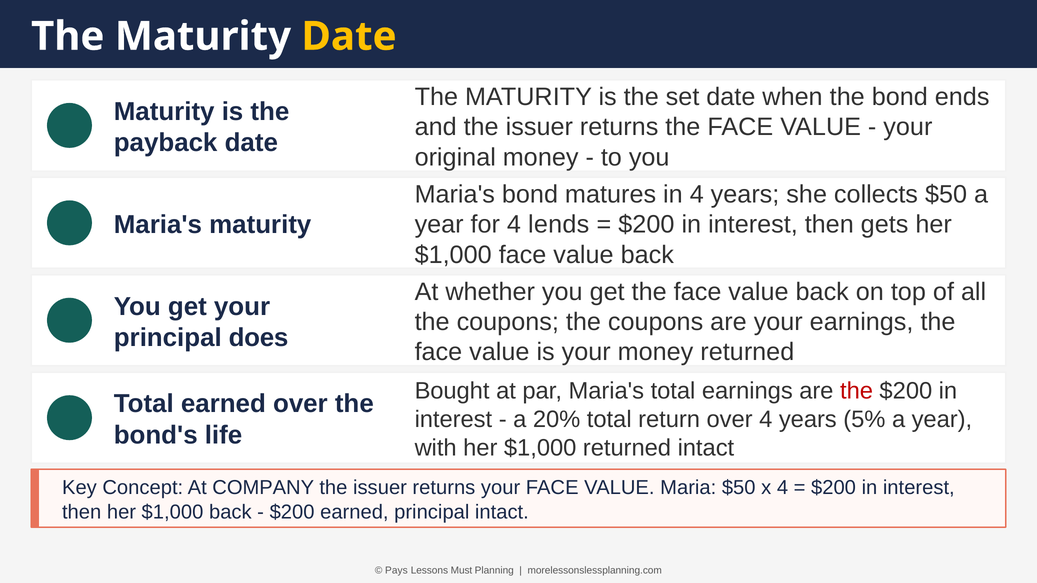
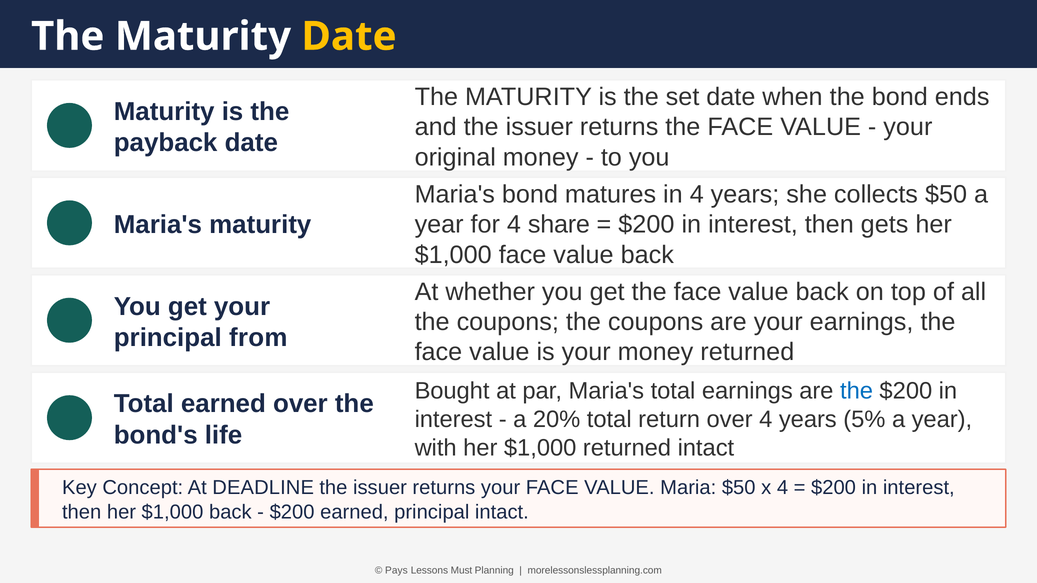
lends: lends -> share (559, 225)
does: does -> from (258, 338)
the colour: red -> blue (857, 391)
COMPANY: COMPANY -> DEADLINE (263, 488)
